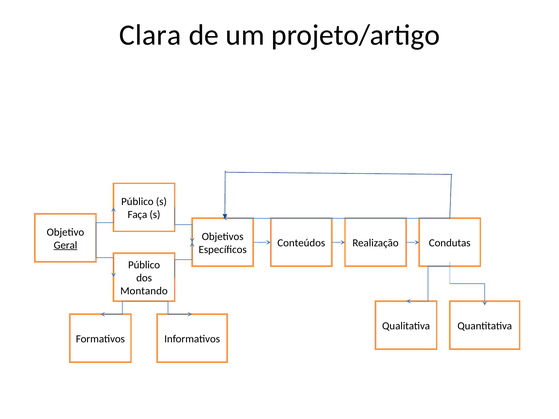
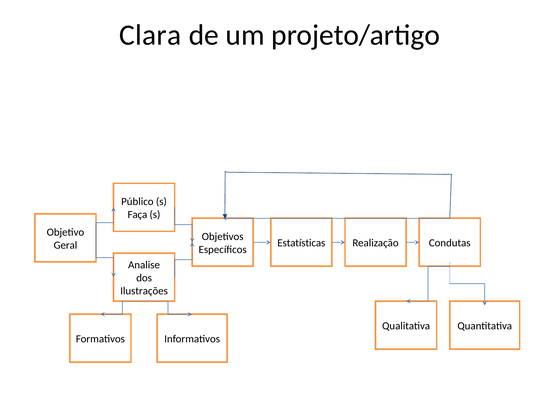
Conteúdos: Conteúdos -> Estatísticas (301, 243)
Geral underline: present -> none (65, 245)
Público: Público -> Analise (144, 265)
Montando: Montando -> Ilustrações (144, 291)
